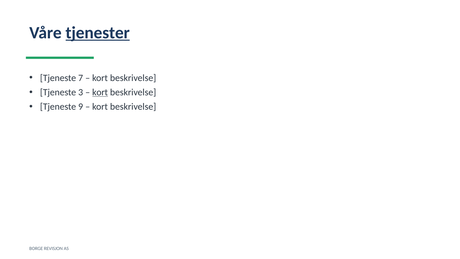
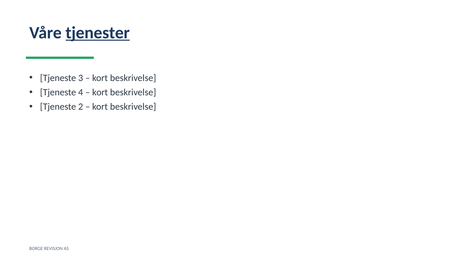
7: 7 -> 3 (81, 78)
3: 3 -> 4 (81, 92)
kort underline: present -> none (100, 92)
9: 9 -> 2 (81, 107)
